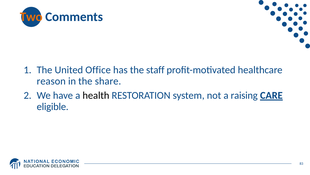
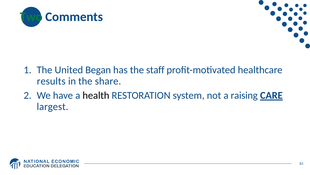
Two colour: orange -> green (31, 17)
Office: Office -> Began (98, 70)
reason: reason -> results (51, 81)
eligible: eligible -> largest (53, 106)
